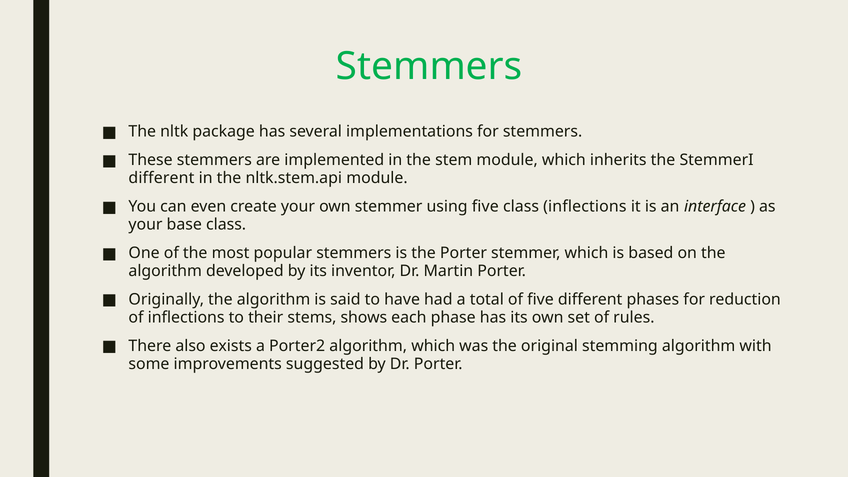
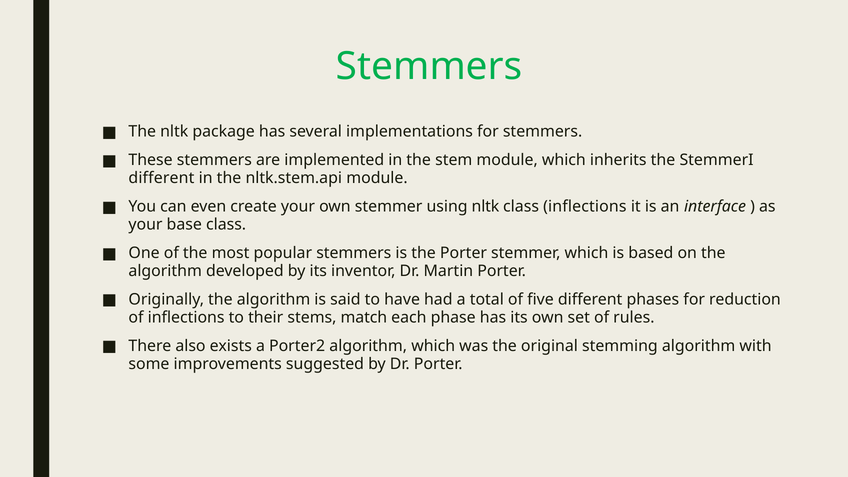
using five: five -> nltk (485, 207)
shows: shows -> match (364, 317)
